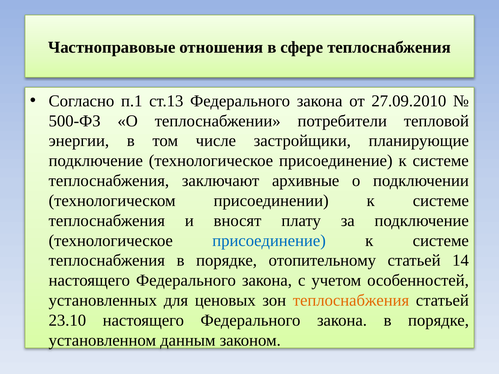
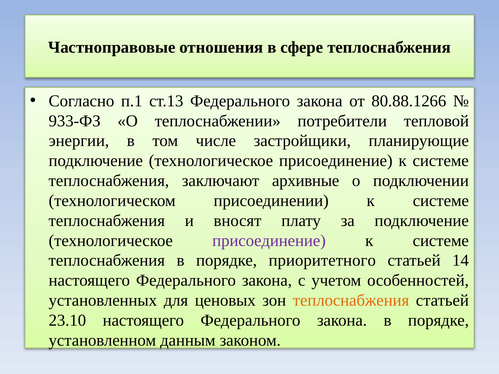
27.09.2010: 27.09.2010 -> 80.88.1266 (409, 101)
500-ФЗ: 500-ФЗ -> 933-ФЗ (75, 121)
присоединение colour: blue -> purple (269, 241)
отопительному: отопительному -> приоритетного (322, 261)
